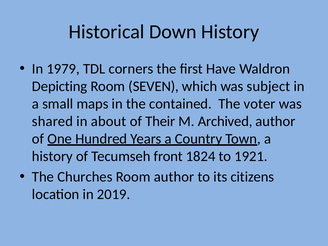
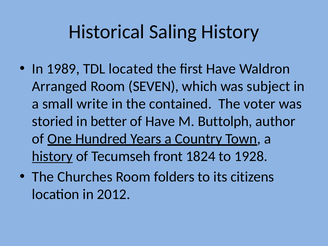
Down: Down -> Saling (173, 32)
1979: 1979 -> 1989 (63, 69)
corners: corners -> located (131, 69)
Depicting: Depicting -> Arranged (60, 86)
maps: maps -> write (92, 104)
shared: shared -> storied (53, 121)
about: about -> better (109, 121)
of Their: Their -> Have (160, 121)
Archived: Archived -> Buttolph (225, 121)
history underline: none -> present (52, 156)
1921: 1921 -> 1928 (251, 156)
Room author: author -> folders (174, 177)
2019: 2019 -> 2012 (114, 194)
